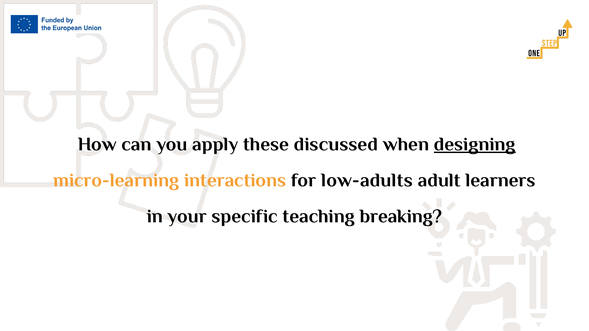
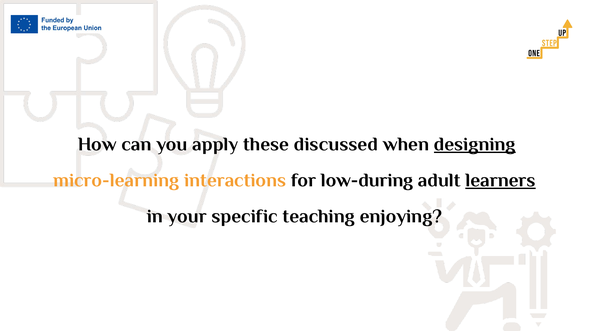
low-adults: low-adults -> low-during (367, 180)
learners underline: none -> present (501, 180)
breaking: breaking -> enjoying (401, 216)
